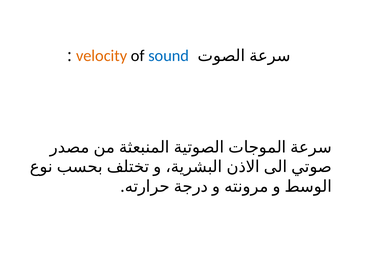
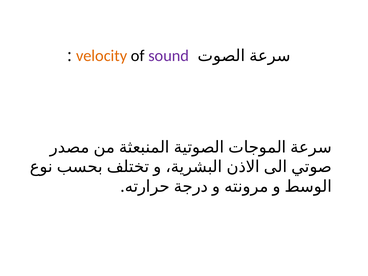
sound colour: blue -> purple (169, 56)
